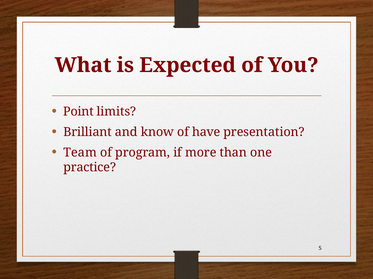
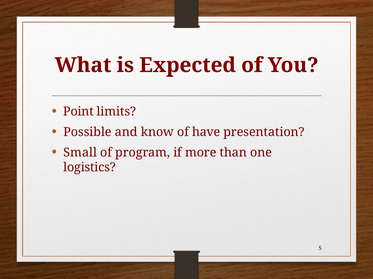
Brilliant: Brilliant -> Possible (88, 132)
Team: Team -> Small (80, 153)
practice: practice -> logistics (90, 168)
